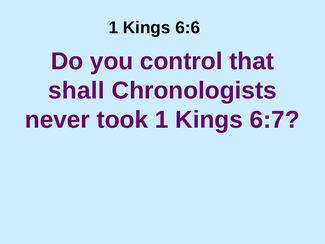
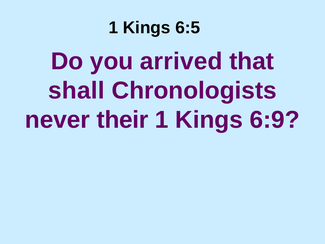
6:6: 6:6 -> 6:5 (188, 28)
control: control -> arrived (181, 61)
took: took -> their (123, 120)
6:7: 6:7 -> 6:9 (275, 120)
